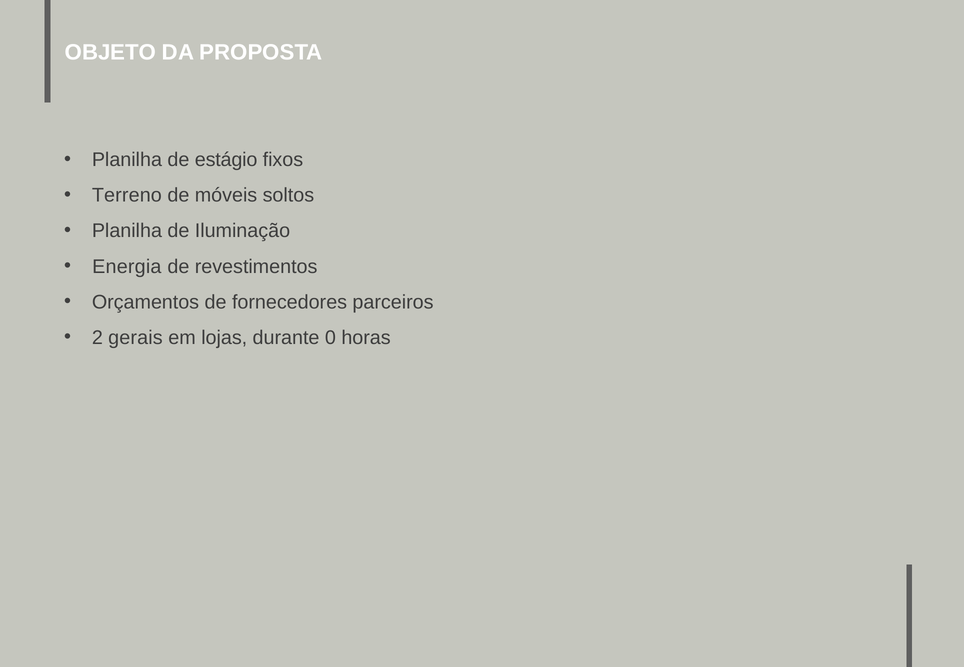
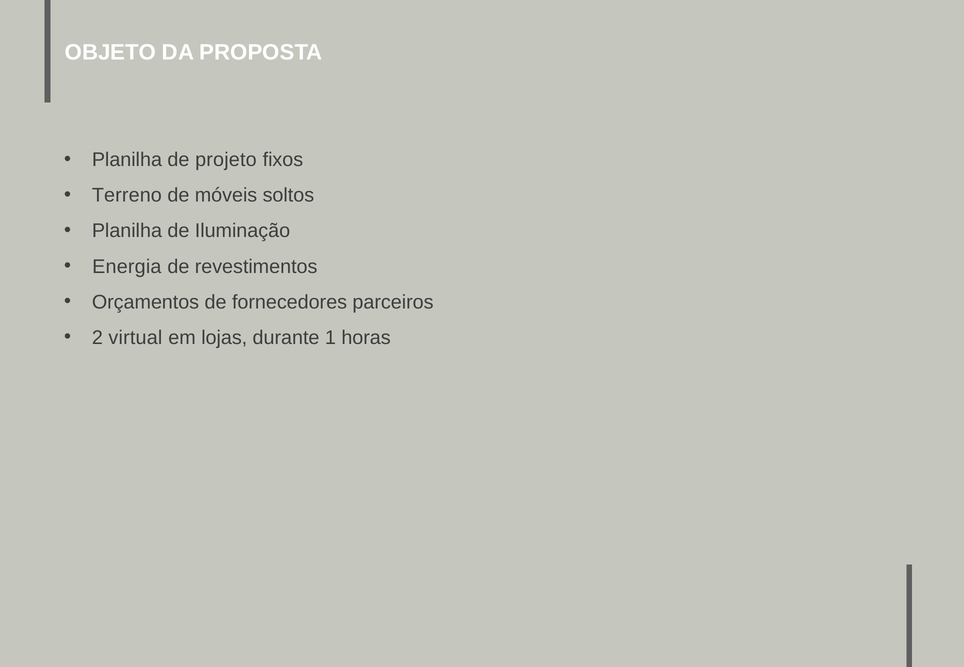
estágio: estágio -> projeto (226, 160)
gerais: gerais -> virtual (135, 338)
0: 0 -> 1 (330, 338)
